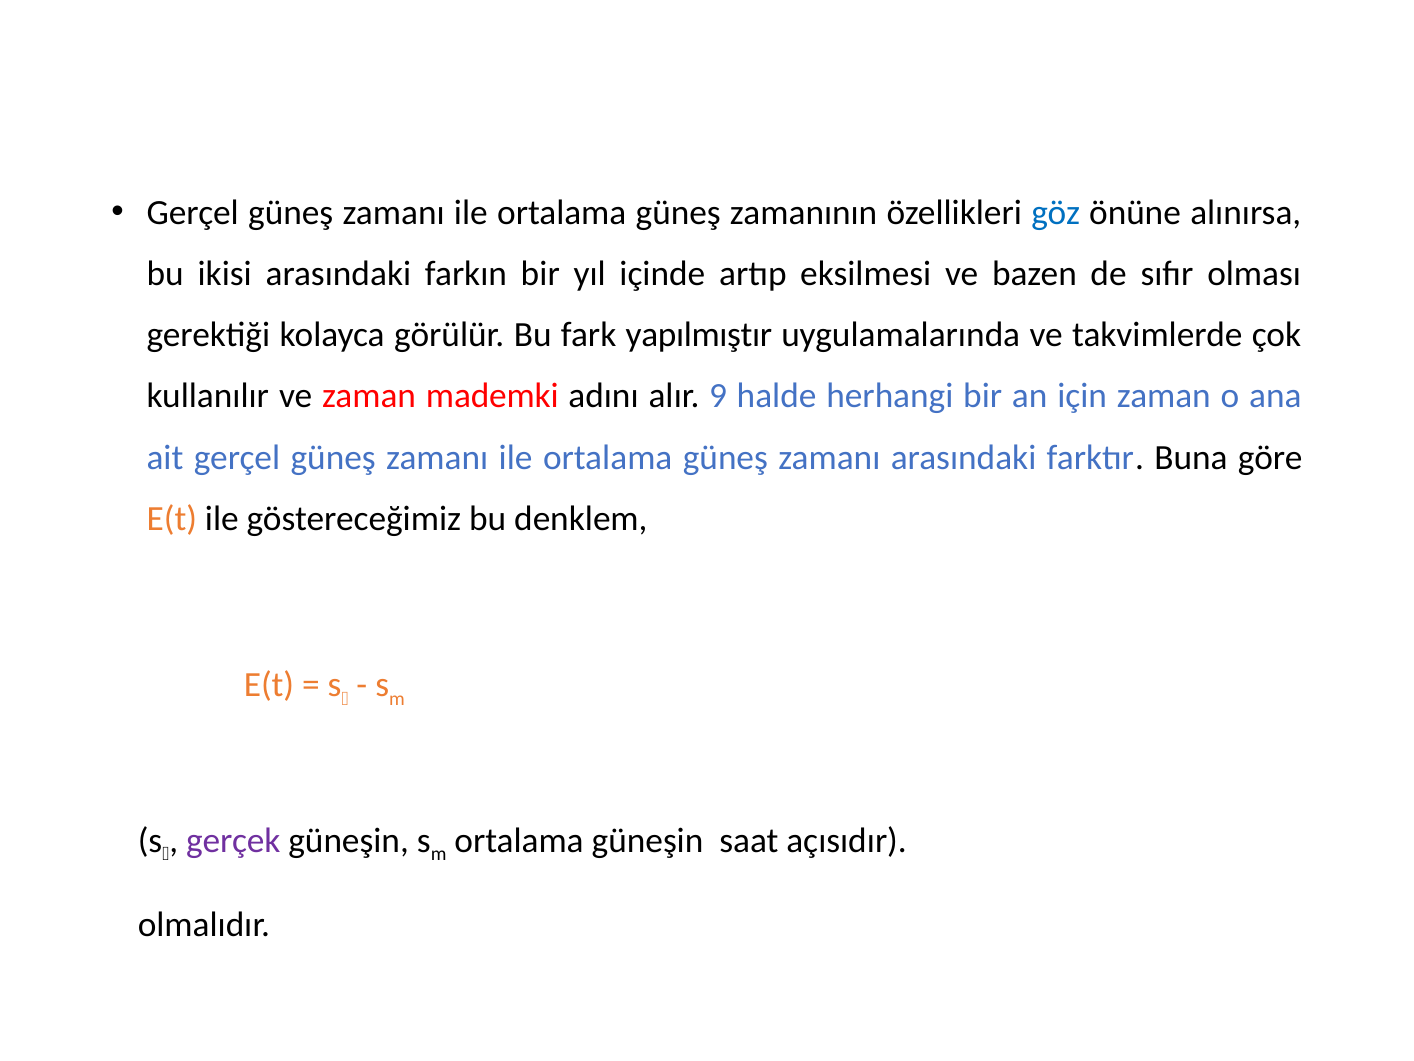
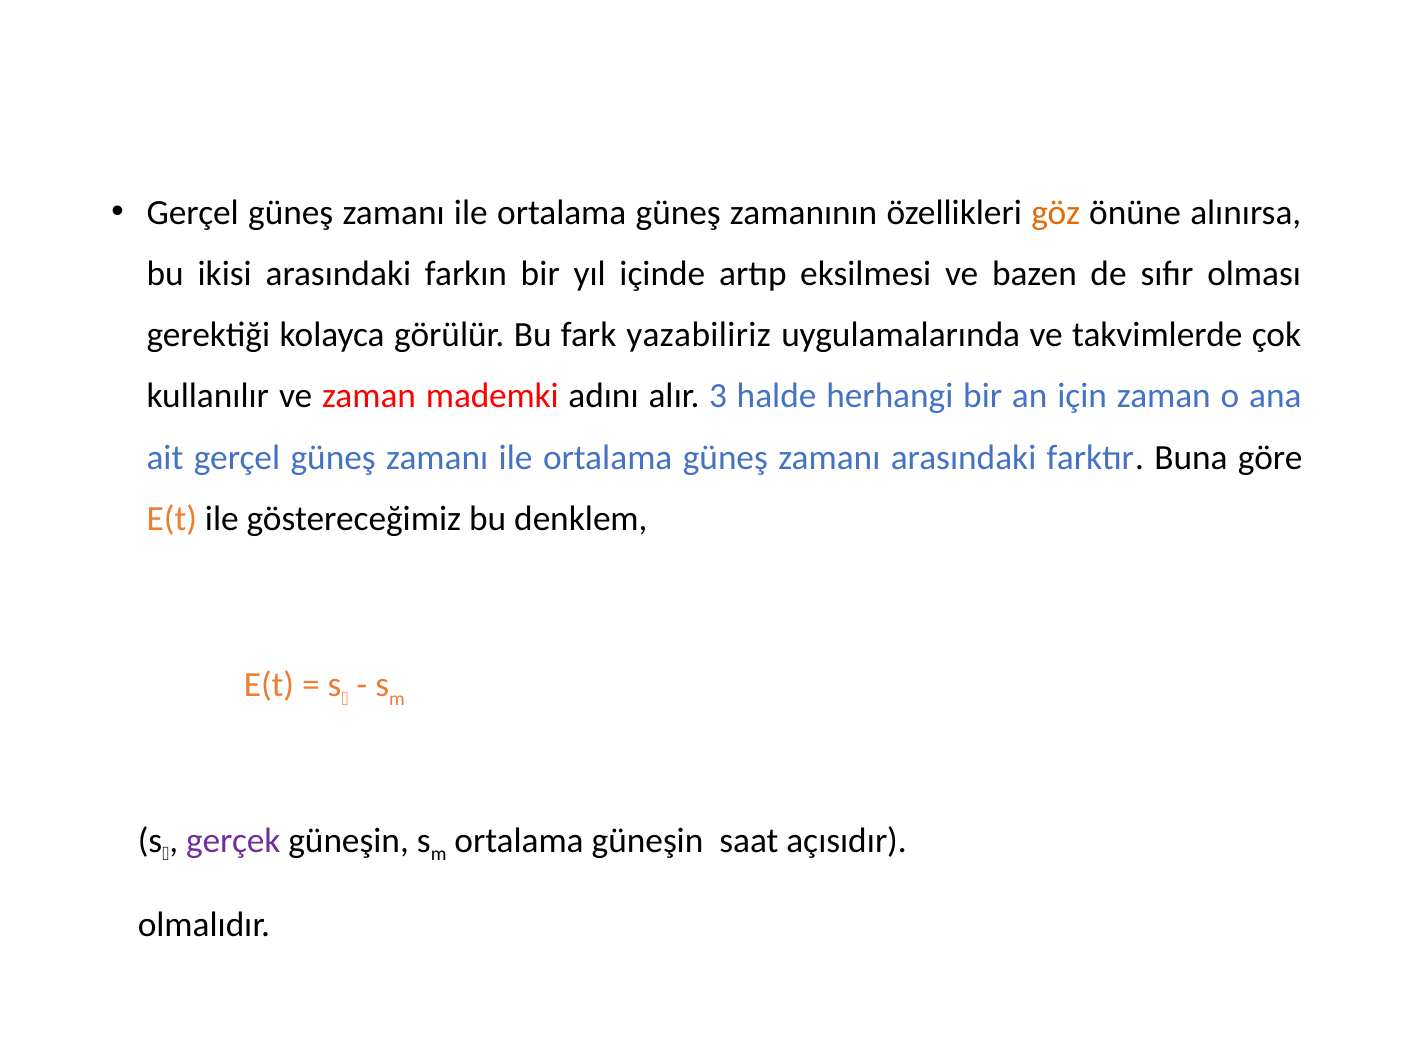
göz colour: blue -> orange (1056, 213)
yapılmıştır: yapılmıştır -> yazabiliriz (699, 335)
9: 9 -> 3 (718, 396)
